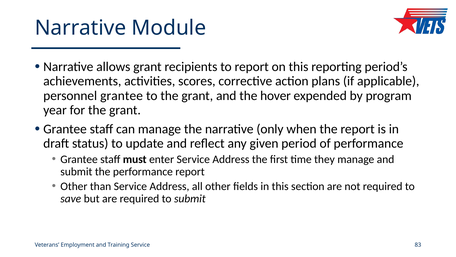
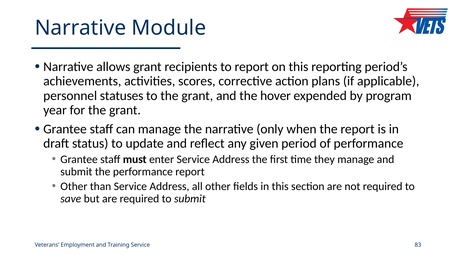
personnel grantee: grantee -> statuses (122, 95)
